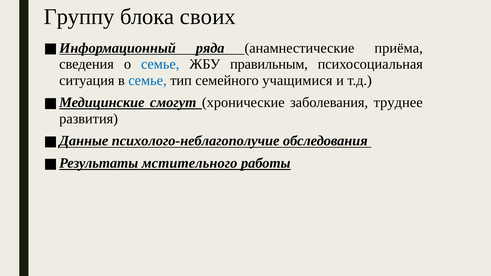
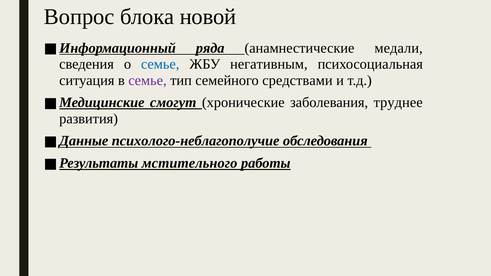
Группу: Группу -> Вопрос (79, 17)
своих: своих -> новой (208, 17)
приёма: приёма -> медали (399, 48)
правильным: правильным -> негативным (269, 64)
семье colour: blue -> purple (148, 80)
учащимися: учащимися -> средствами (297, 80)
